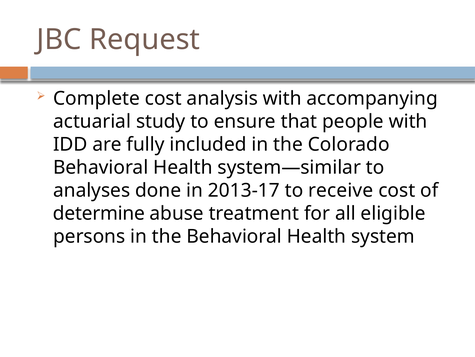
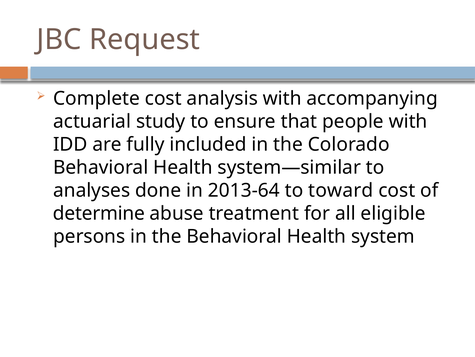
2013-17: 2013-17 -> 2013-64 (244, 190)
receive: receive -> toward (341, 190)
